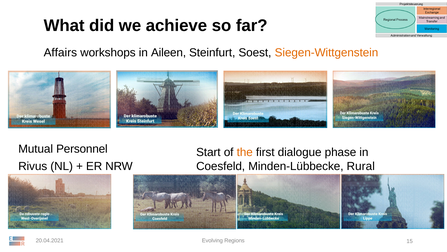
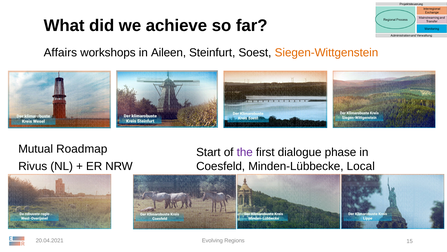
Personnel: Personnel -> Roadmap (82, 149)
the colour: orange -> purple (245, 152)
Rural: Rural -> Local (361, 166)
